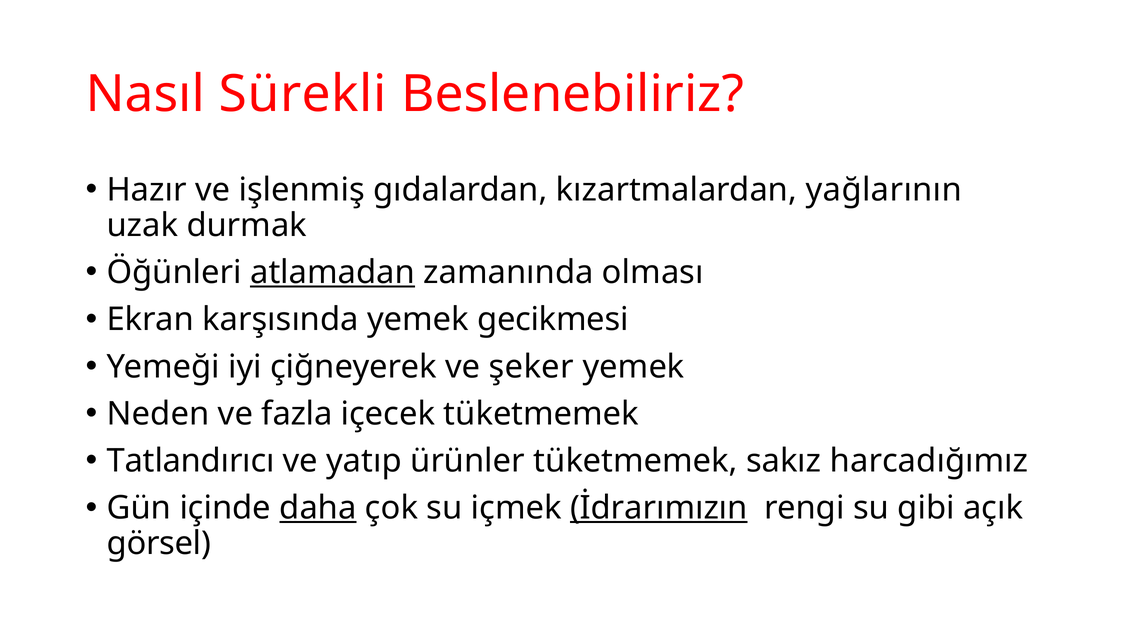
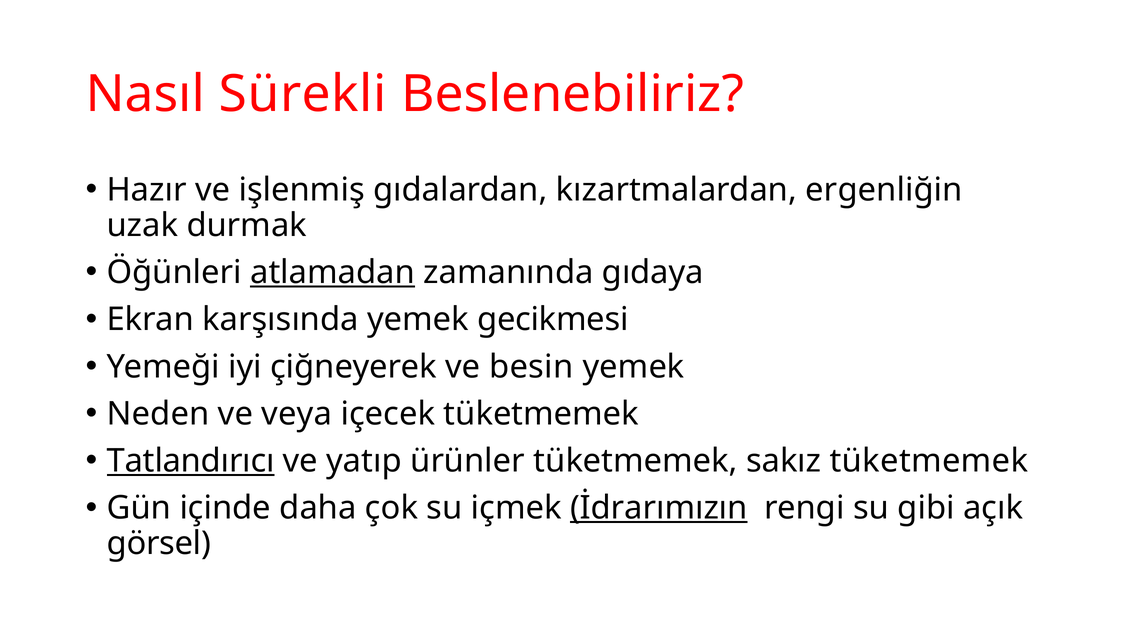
yağlarının: yağlarının -> ergenliğin (884, 190)
olması: olması -> gıdaya (653, 273)
şeker: şeker -> besin (531, 367)
fazla: fazla -> veya (297, 414)
Tatlandırıcı underline: none -> present (191, 461)
sakız harcadığımız: harcadığımız -> tüketmemek (929, 461)
daha underline: present -> none (318, 508)
